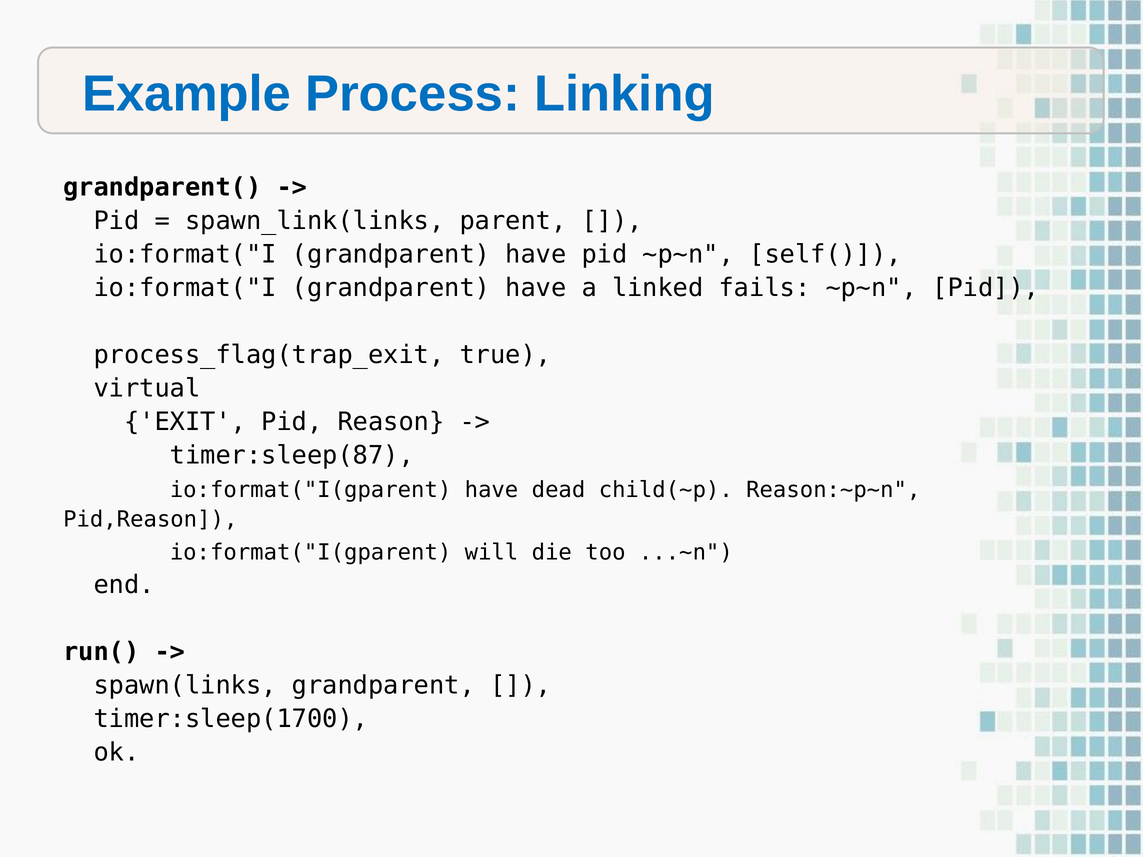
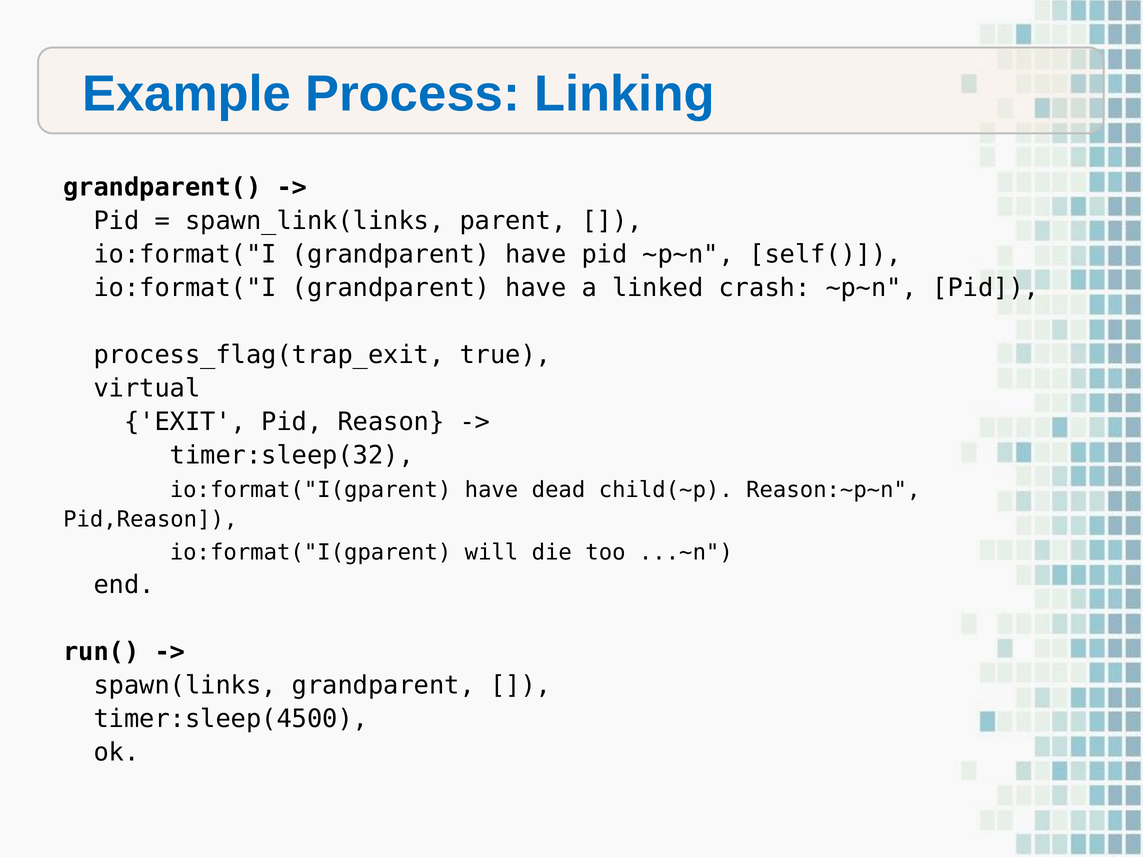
fails: fails -> crash (765, 288)
timer:sleep(87: timer:sleep(87 -> timer:sleep(32 (292, 455)
timer:sleep(1700: timer:sleep(1700 -> timer:sleep(4500 (231, 719)
